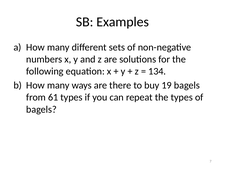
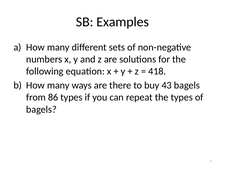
134: 134 -> 418 (157, 71)
19: 19 -> 43 (167, 85)
61: 61 -> 86 (53, 97)
